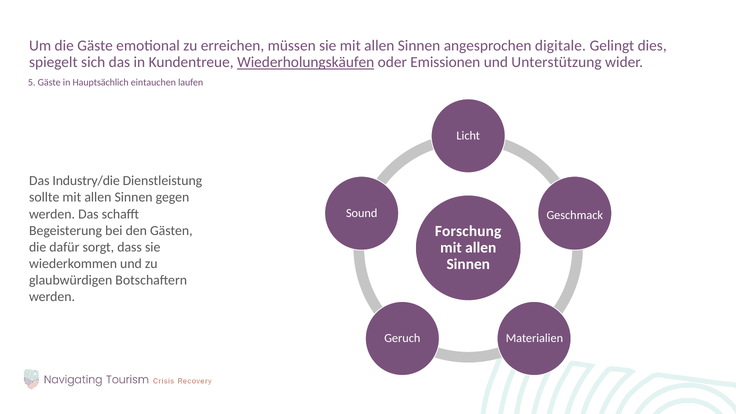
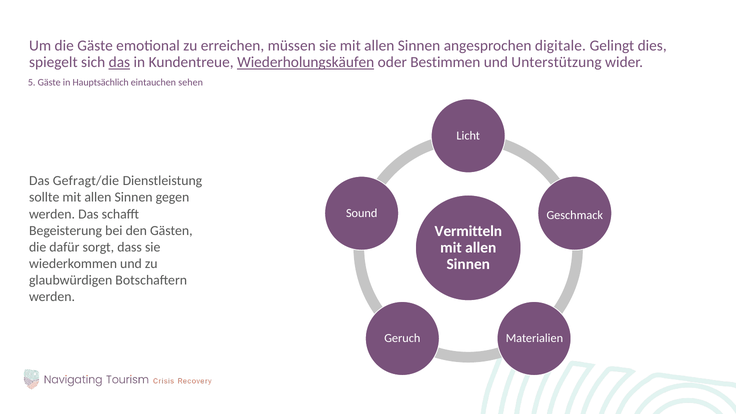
das underline: none -> present (119, 62)
Emissionen: Emissionen -> Bestimmen (445, 62)
laufen: laufen -> sehen (191, 82)
Industry/die: Industry/die -> Gefragt/die (86, 181)
Forschung: Forschung -> Vermitteln (468, 231)
